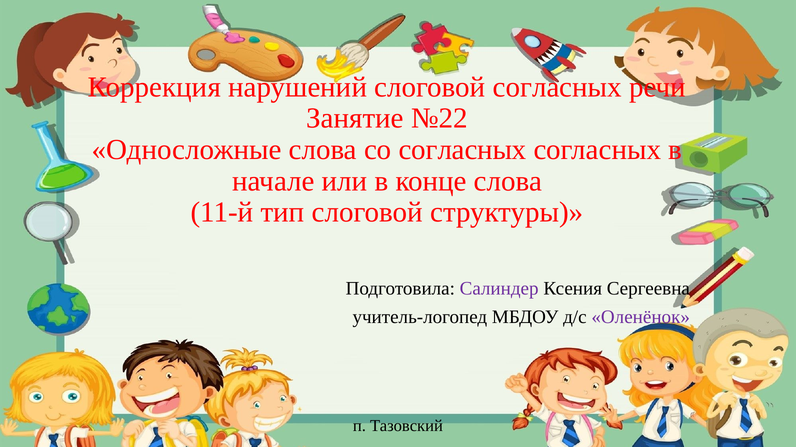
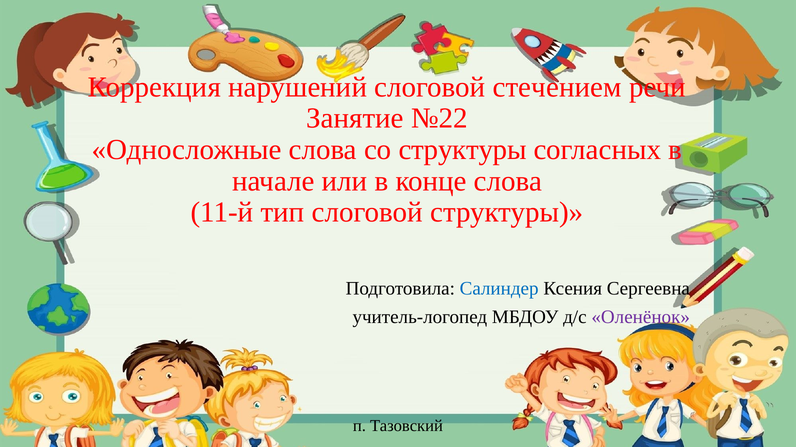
слоговой согласных: согласных -> стечением (557, 87)
со согласных: согласных -> структуры (463, 150)
Салиндер colour: purple -> blue (499, 289)
